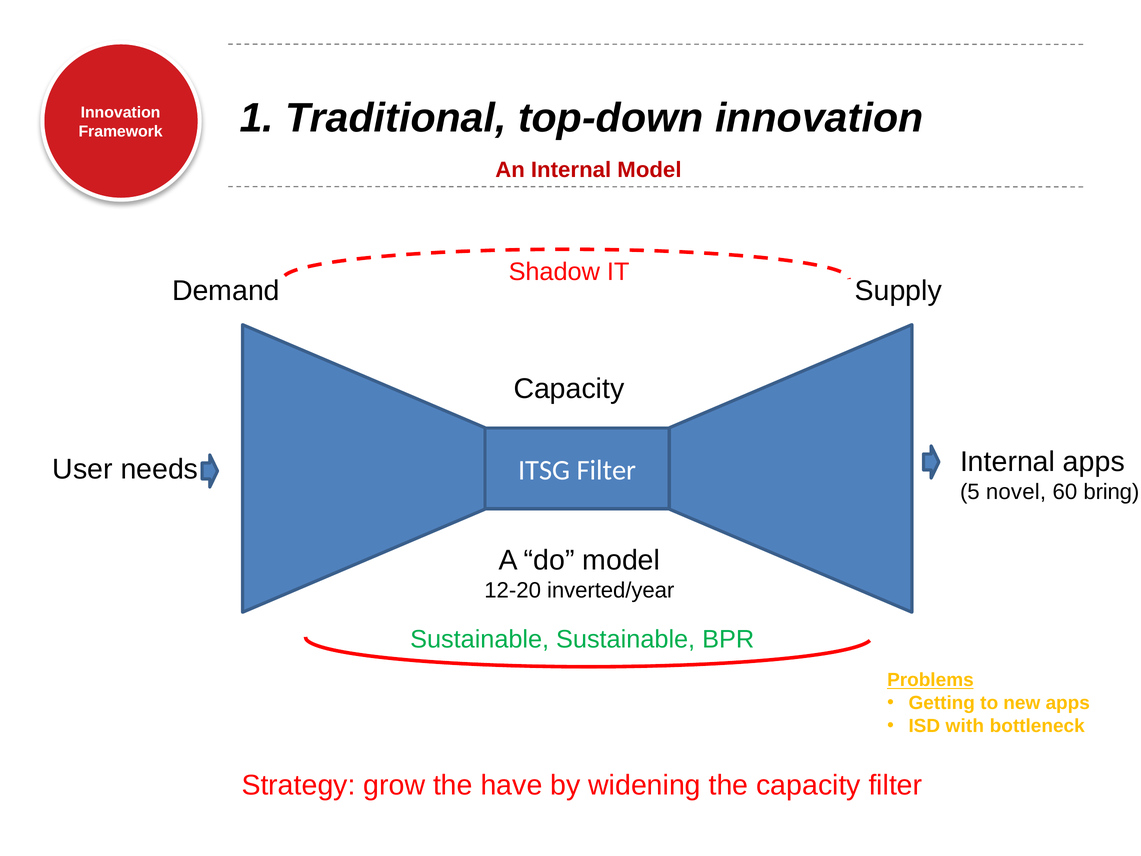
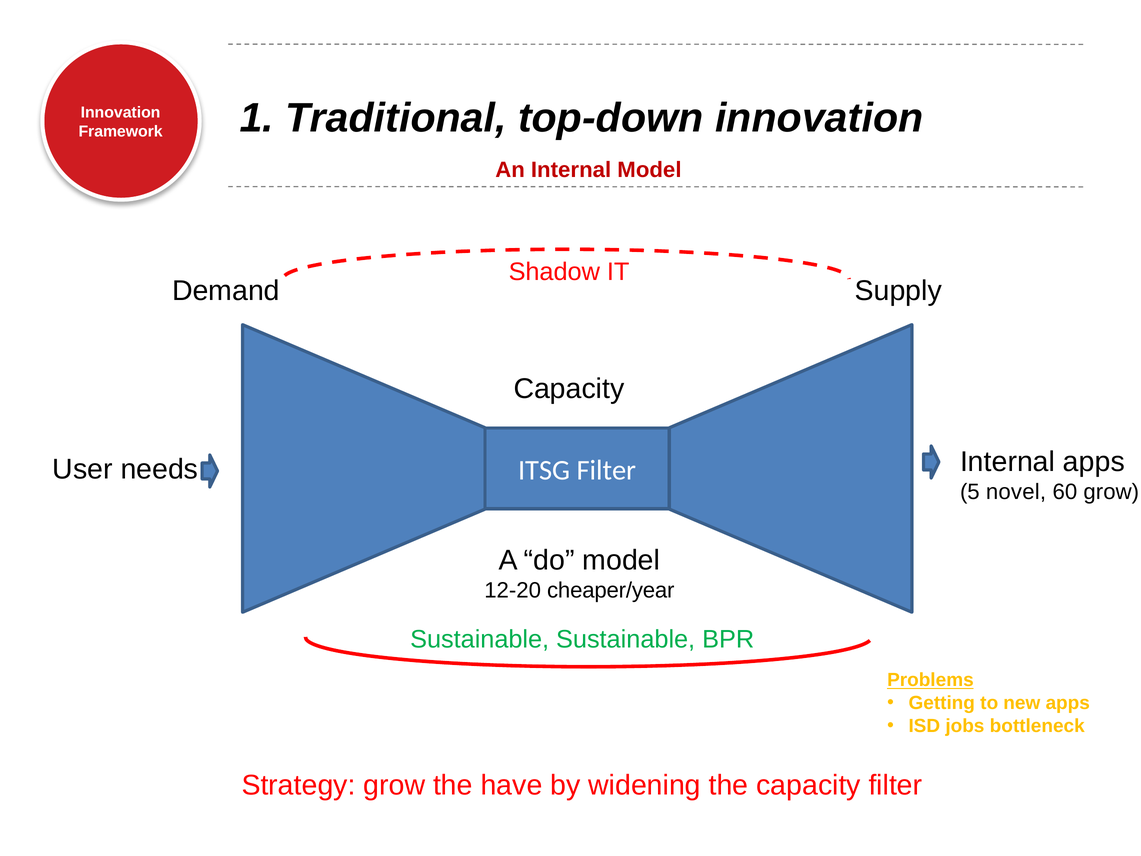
60 bring: bring -> grow (1111, 492)
inverted/year: inverted/year -> cheaper/year (611, 590)
with: with -> jobs (965, 726)
